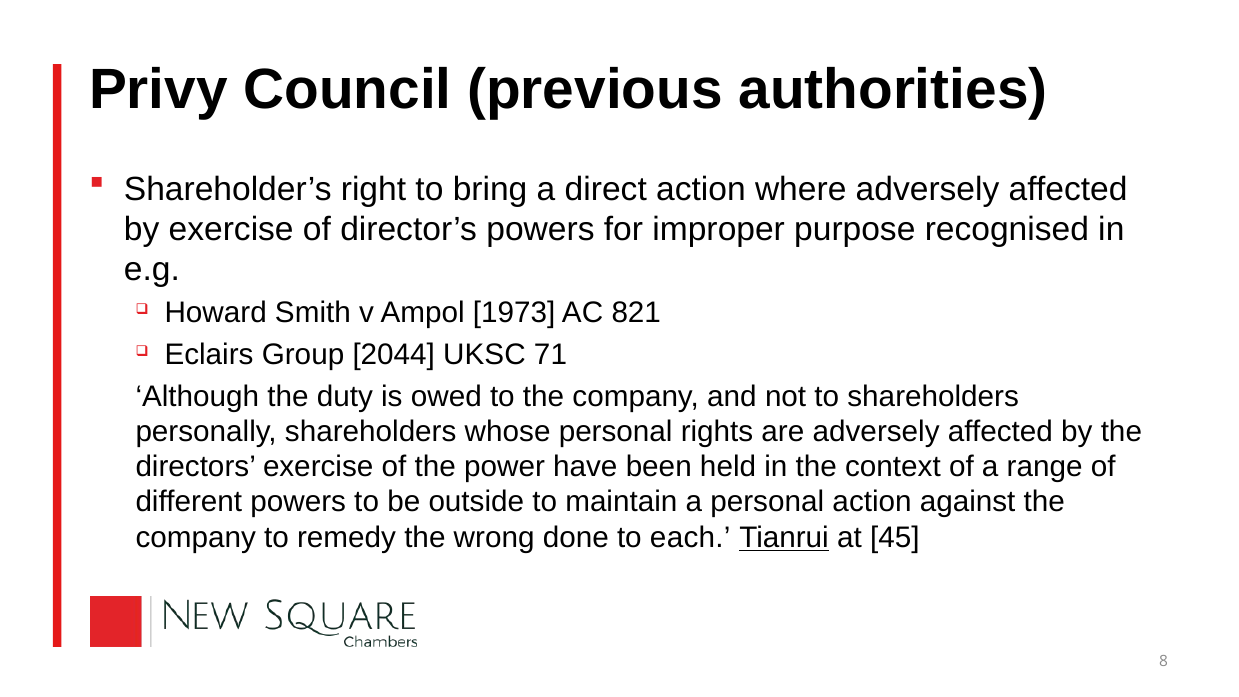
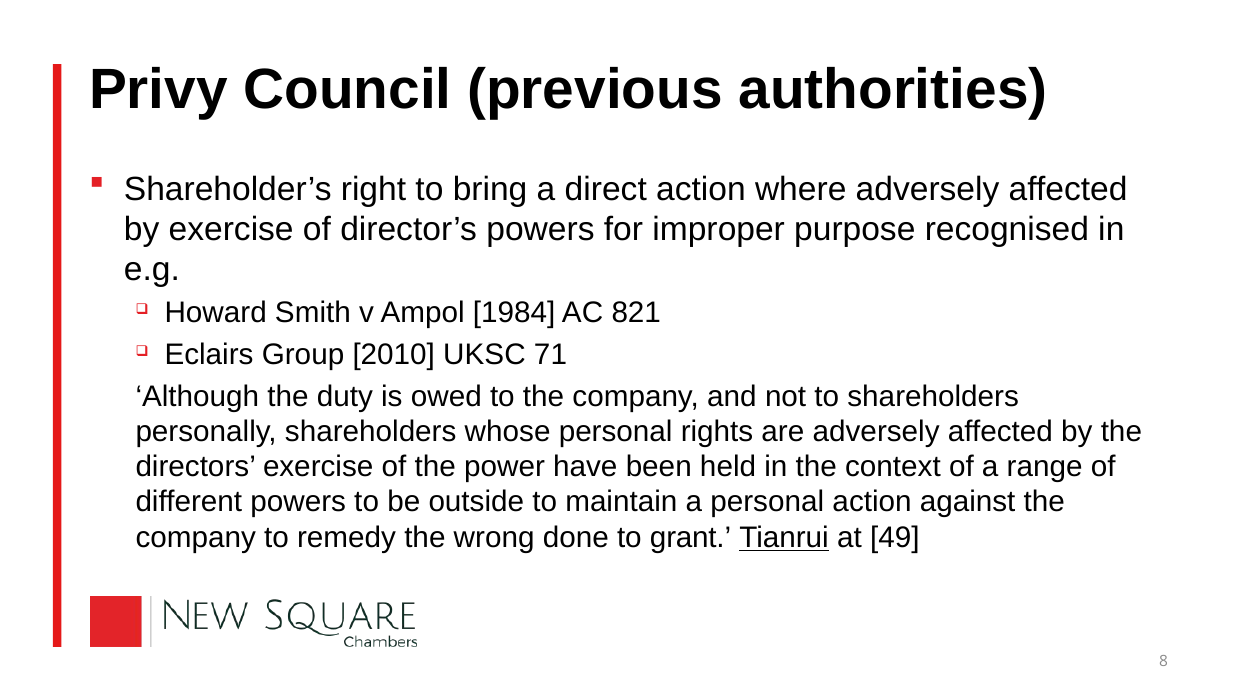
1973: 1973 -> 1984 (514, 313)
2044: 2044 -> 2010 (394, 355)
each: each -> grant (691, 537)
45: 45 -> 49 (895, 537)
